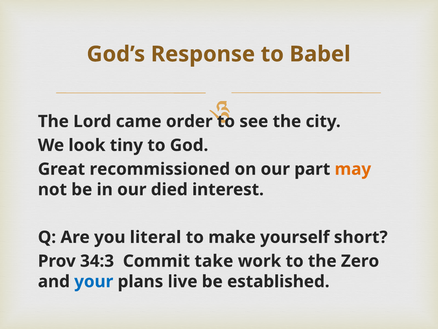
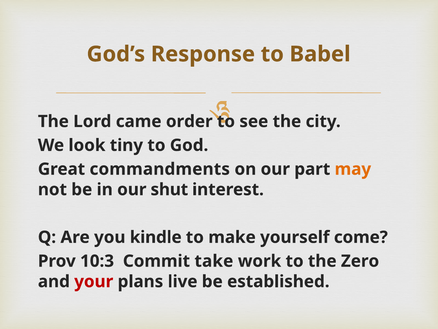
recommissioned: recommissioned -> commandments (160, 169)
died: died -> shut (169, 189)
literal: literal -> kindle (156, 237)
short: short -> come (361, 237)
34:3: 34:3 -> 10:3 (97, 261)
your colour: blue -> red (94, 281)
